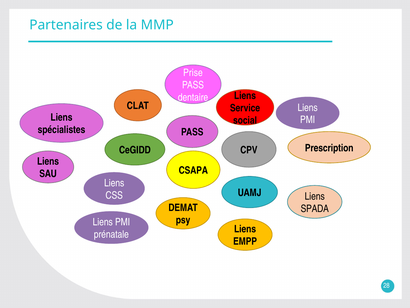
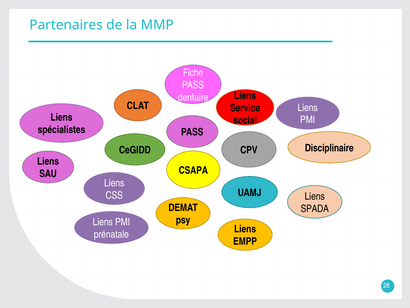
Prise: Prise -> Fiche (193, 73)
Prescription: Prescription -> Disciplinaire (329, 148)
